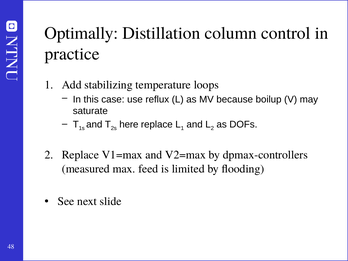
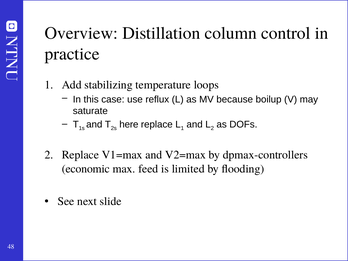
Optimally: Optimally -> Overview (81, 33)
measured: measured -> economic (86, 169)
